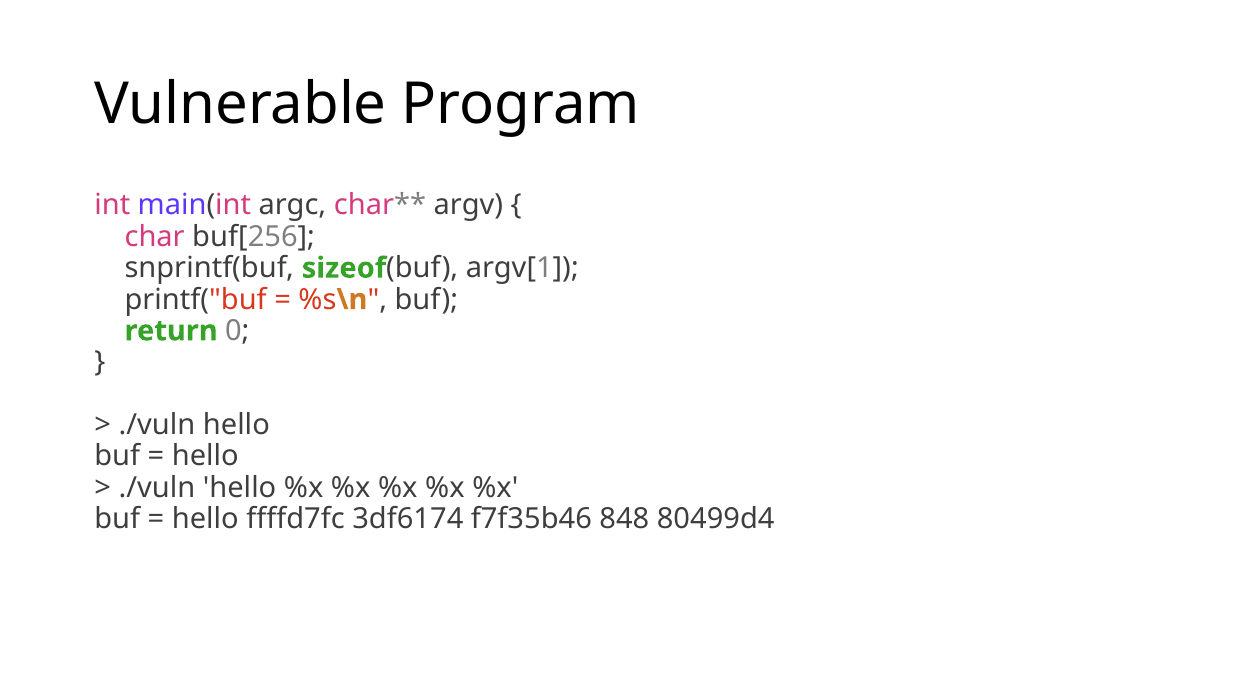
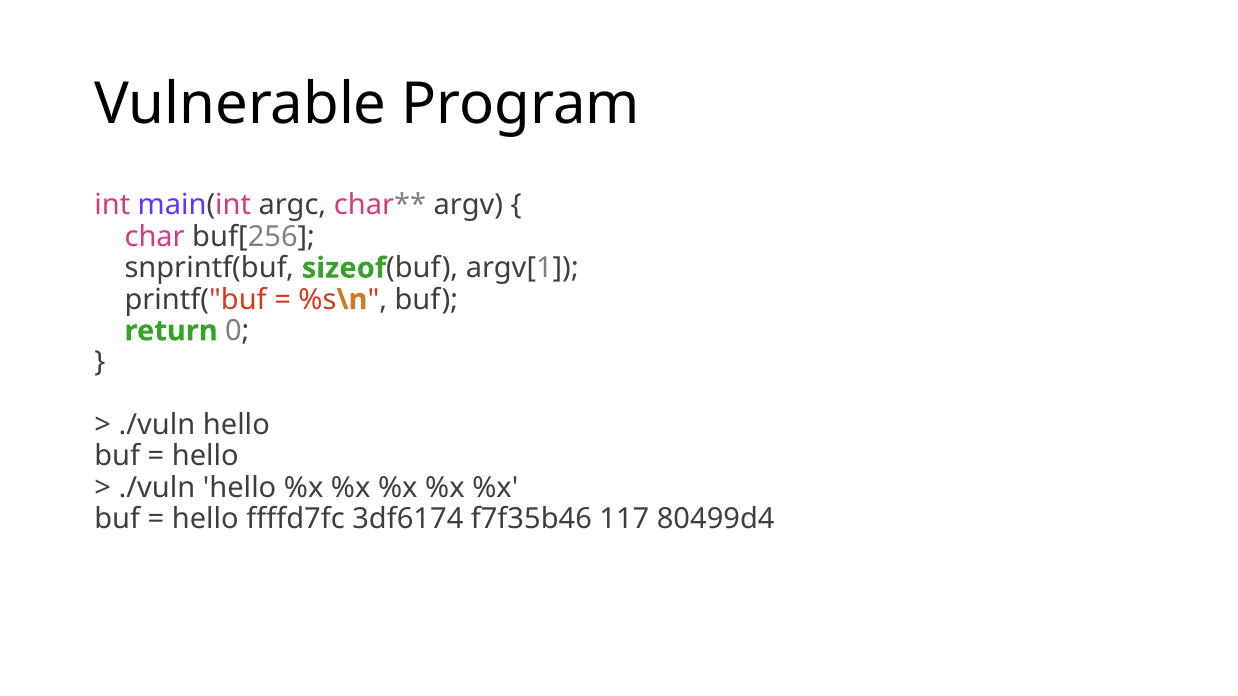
848: 848 -> 117 (624, 519)
